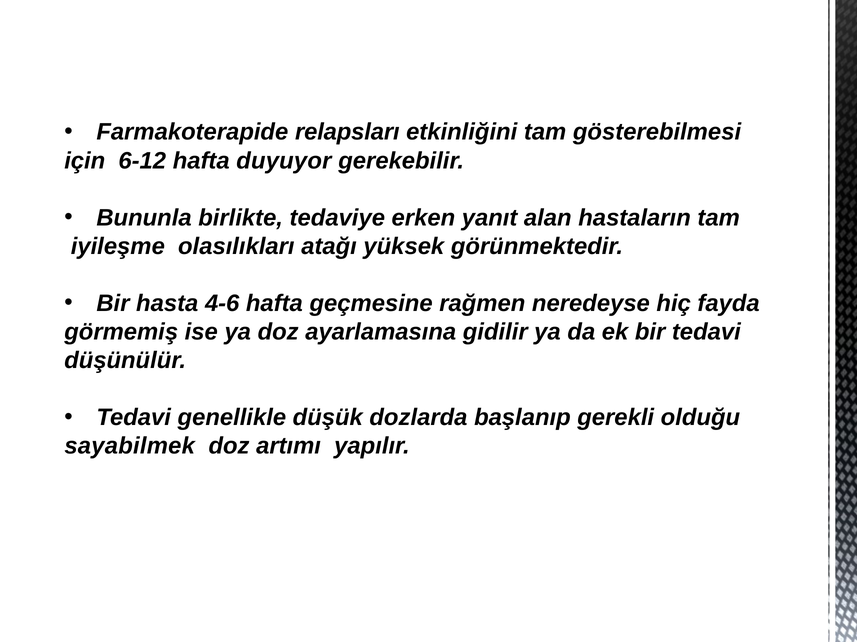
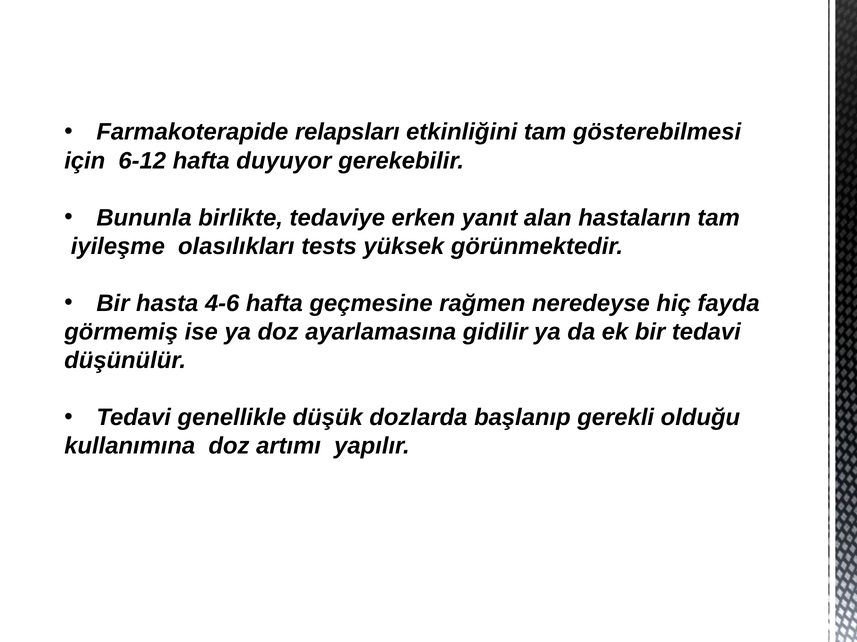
atağı: atağı -> tests (329, 247)
sayabilmek: sayabilmek -> kullanımına (130, 447)
